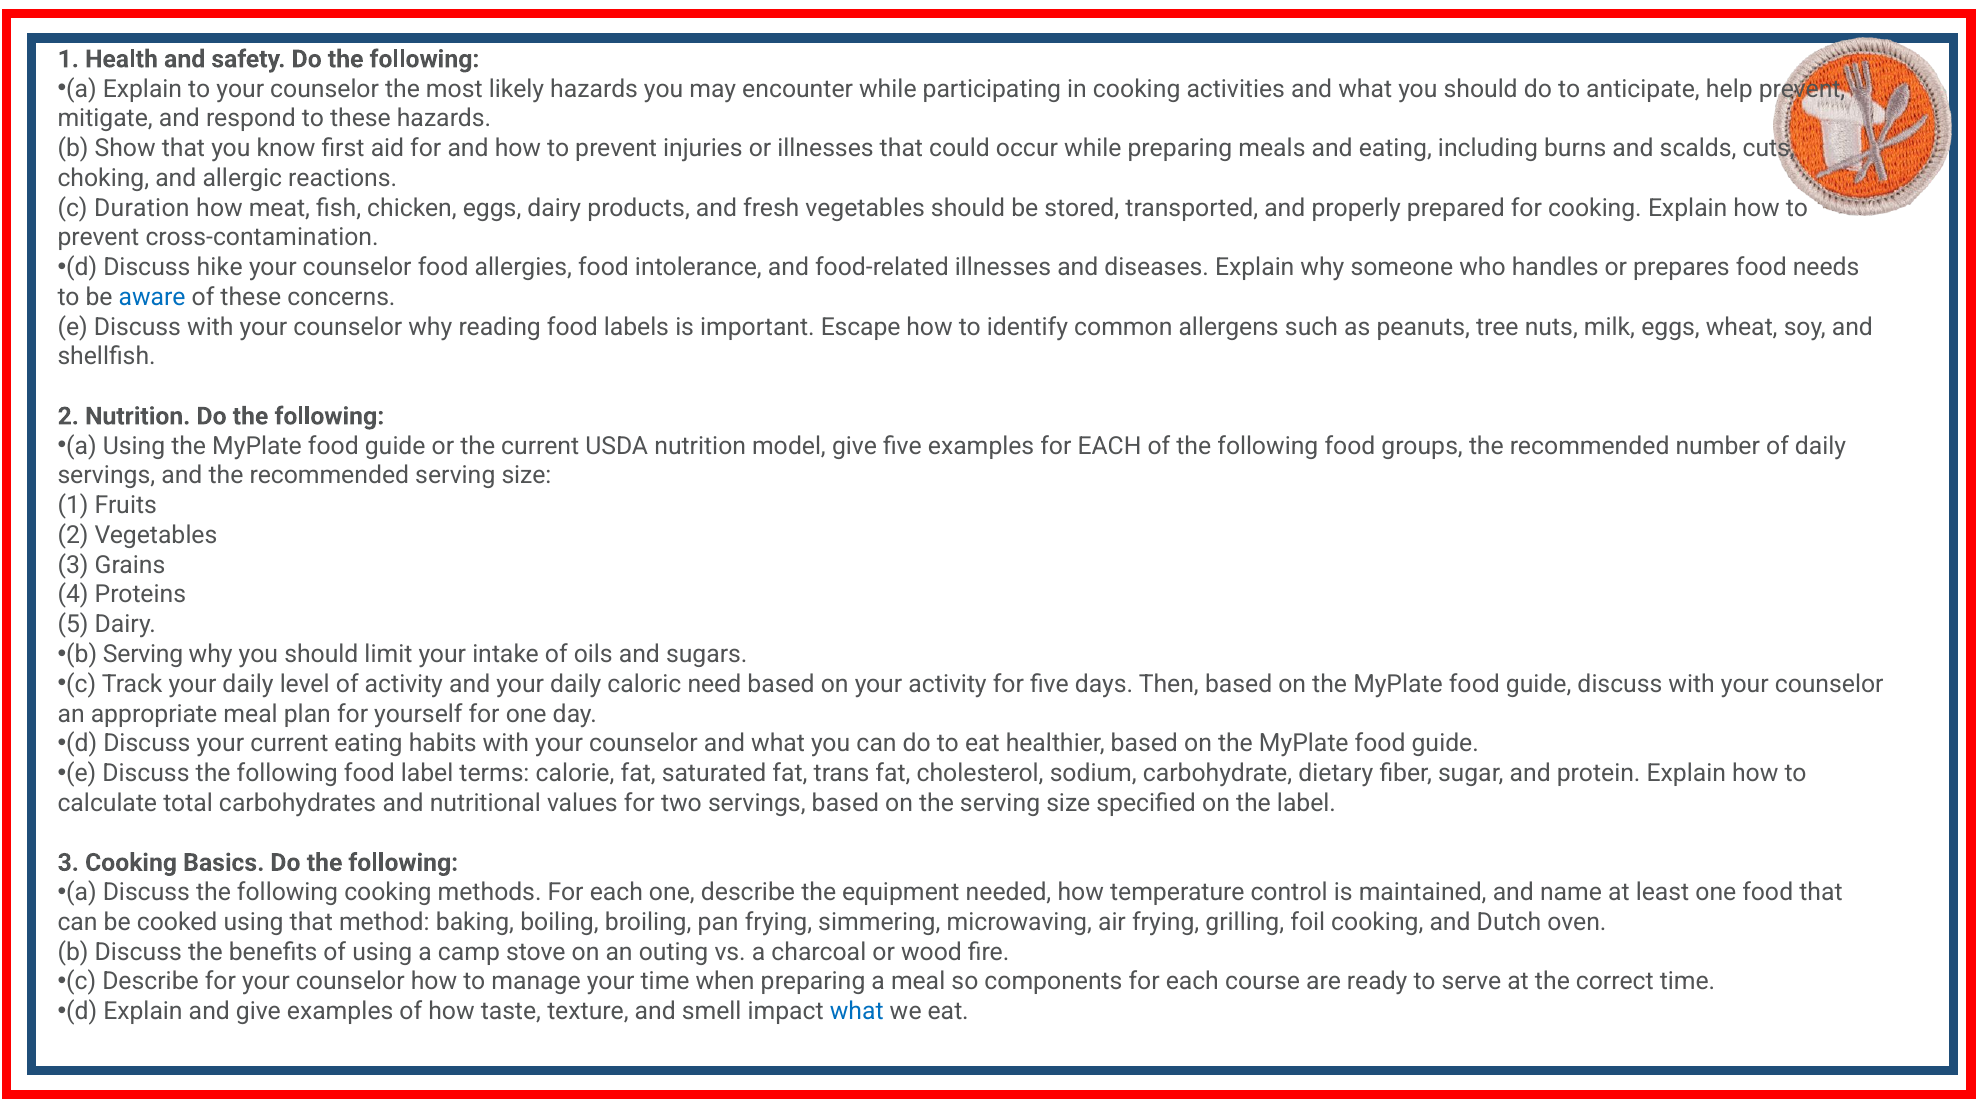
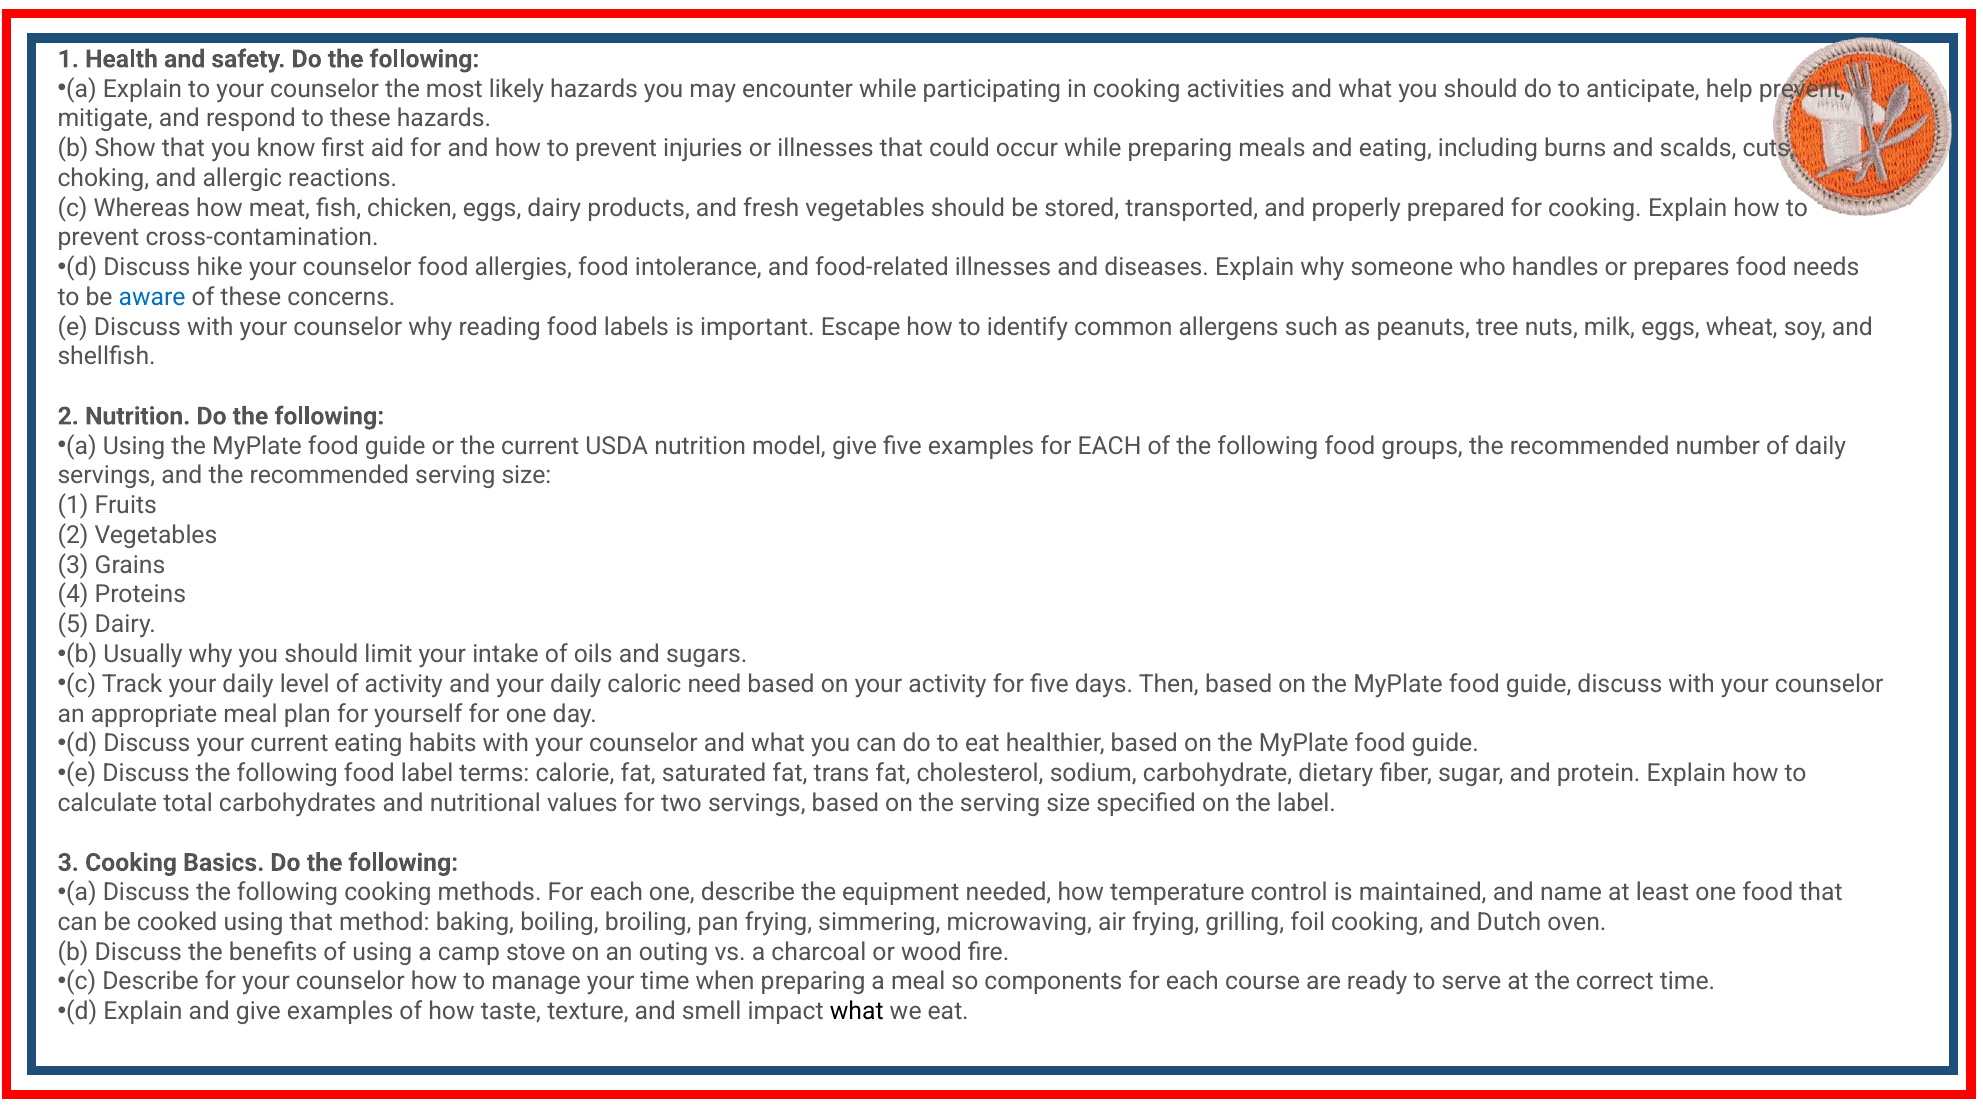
Duration: Duration -> Whereas (142, 208)
Serving: Serving -> Usually (143, 654)
what colour: blue -> black (857, 1011)
